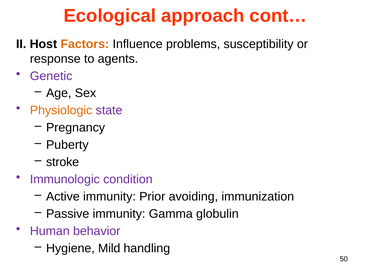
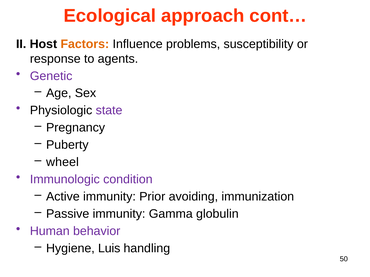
Physiologic colour: orange -> black (61, 111)
stroke: stroke -> wheel (62, 162)
Mild: Mild -> Luis (109, 249)
